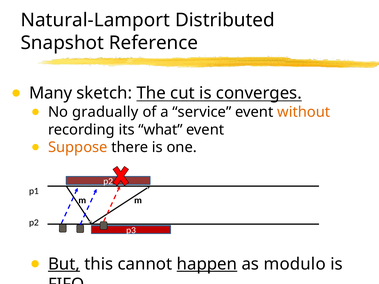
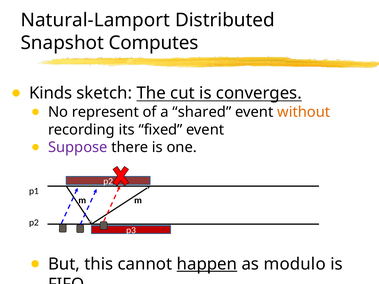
Reference: Reference -> Computes (154, 43)
Many: Many -> Kinds (51, 93)
gradually: gradually -> represent (105, 112)
service: service -> shared (202, 112)
what: what -> fixed (161, 130)
Suppose colour: orange -> purple (78, 147)
But underline: present -> none (64, 264)
